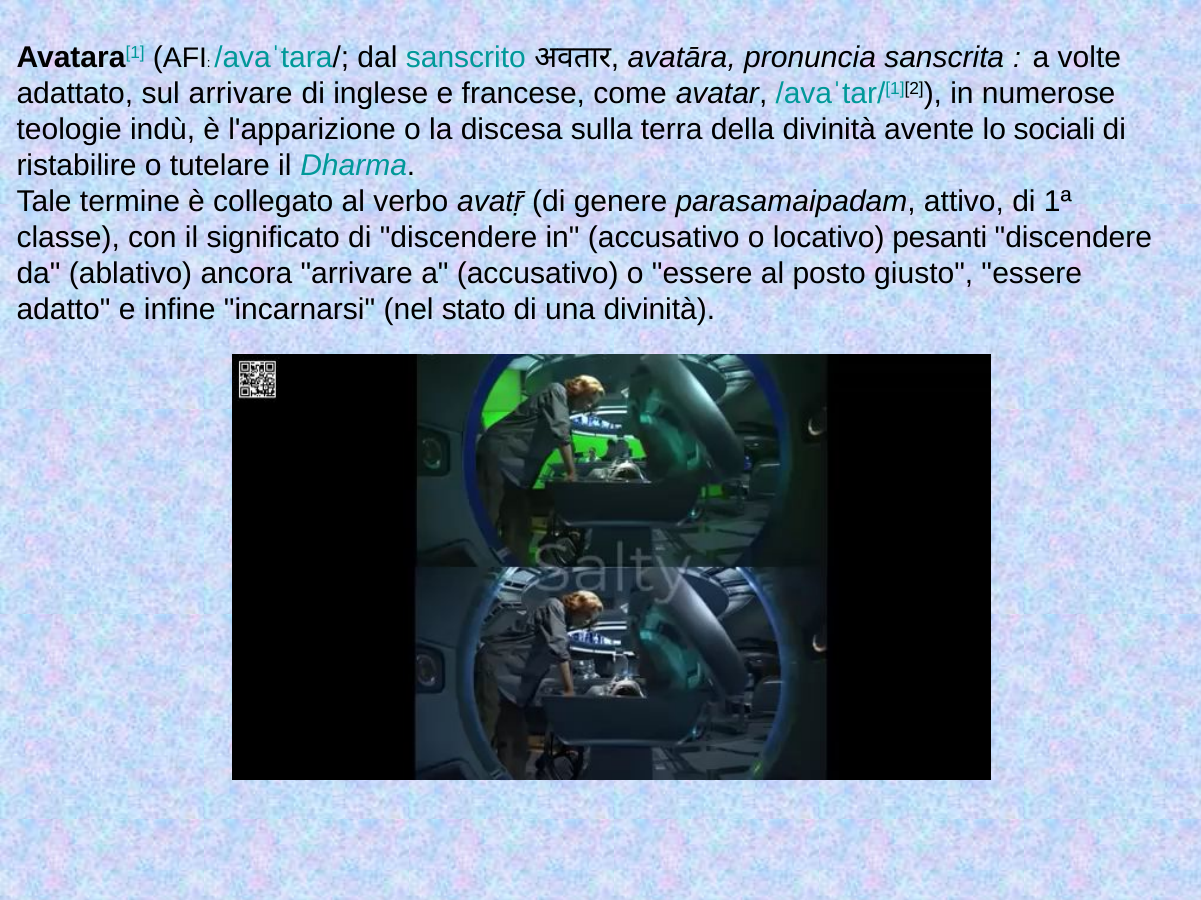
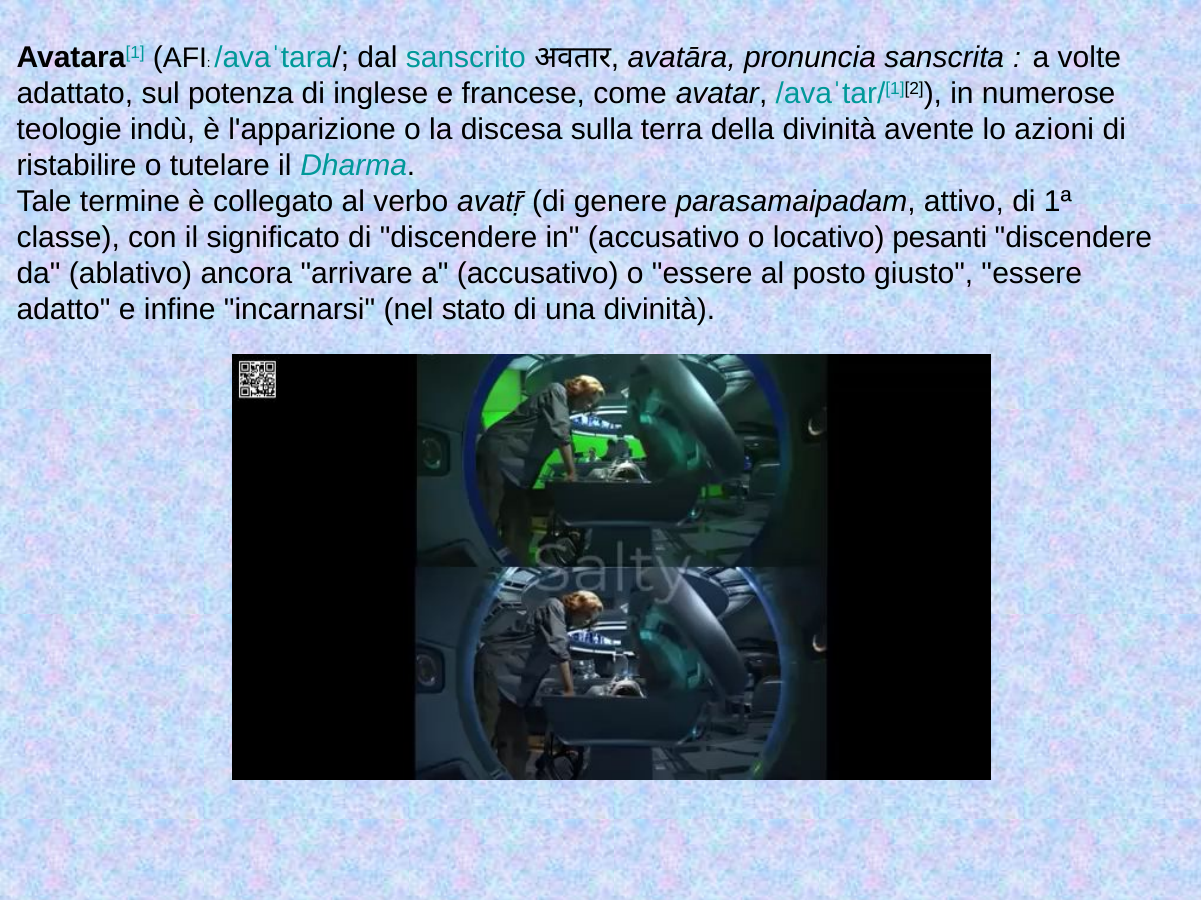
sul arrivare: arrivare -> potenza (241, 94)
sociali: sociali -> azioni (1054, 130)
